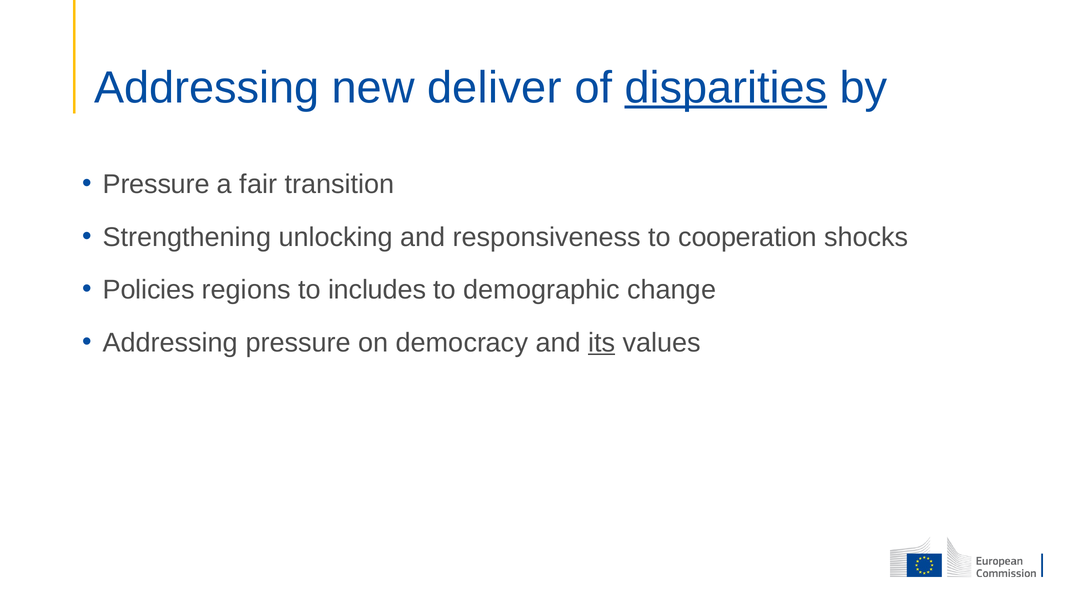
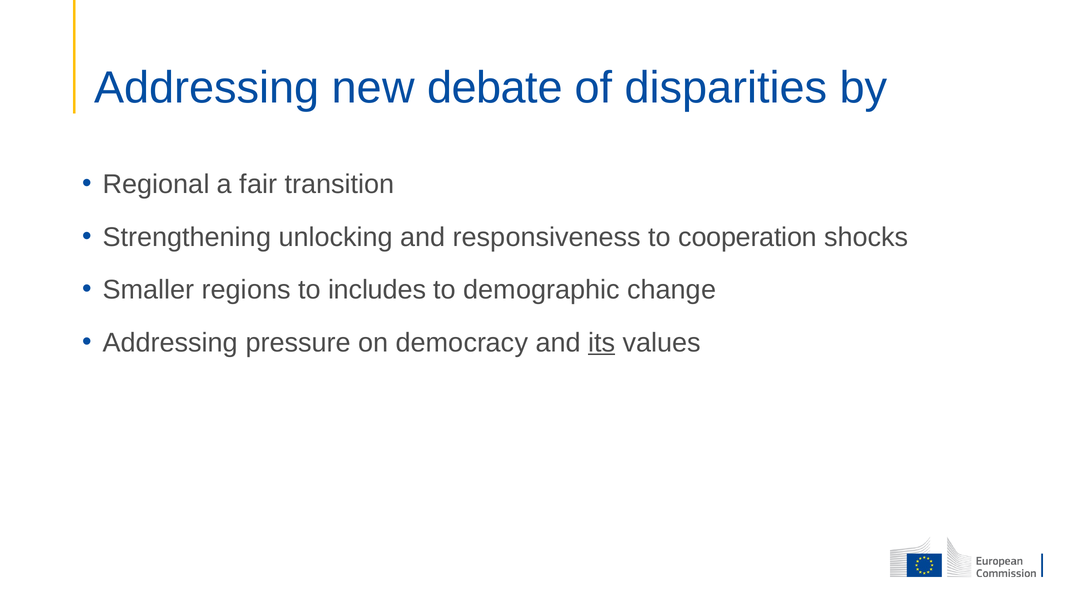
deliver: deliver -> debate (495, 88)
disparities underline: present -> none (726, 88)
Pressure: Pressure -> Regional (156, 184)
Policies: Policies -> Smaller (149, 290)
